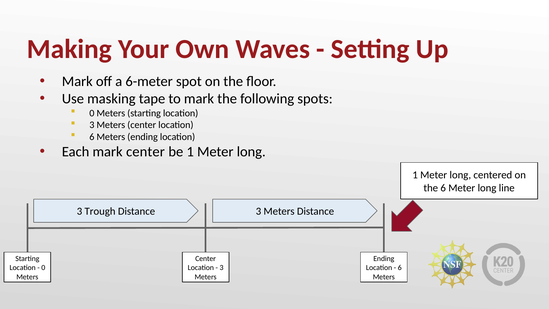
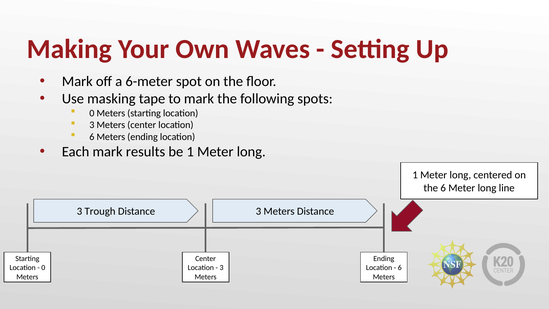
mark center: center -> results (146, 152)
